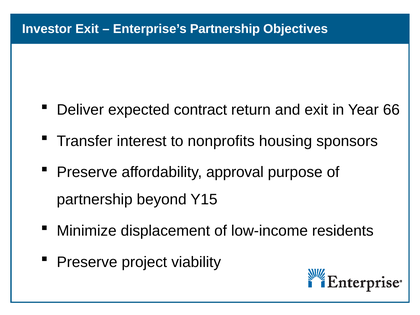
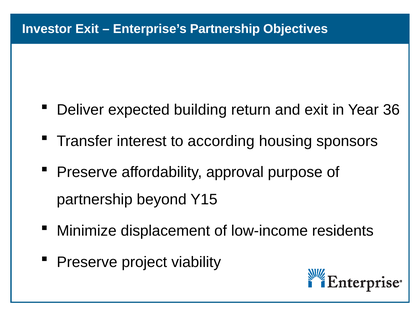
contract: contract -> building (200, 110)
66: 66 -> 36 (391, 110)
nonprofits: nonprofits -> according (221, 141)
